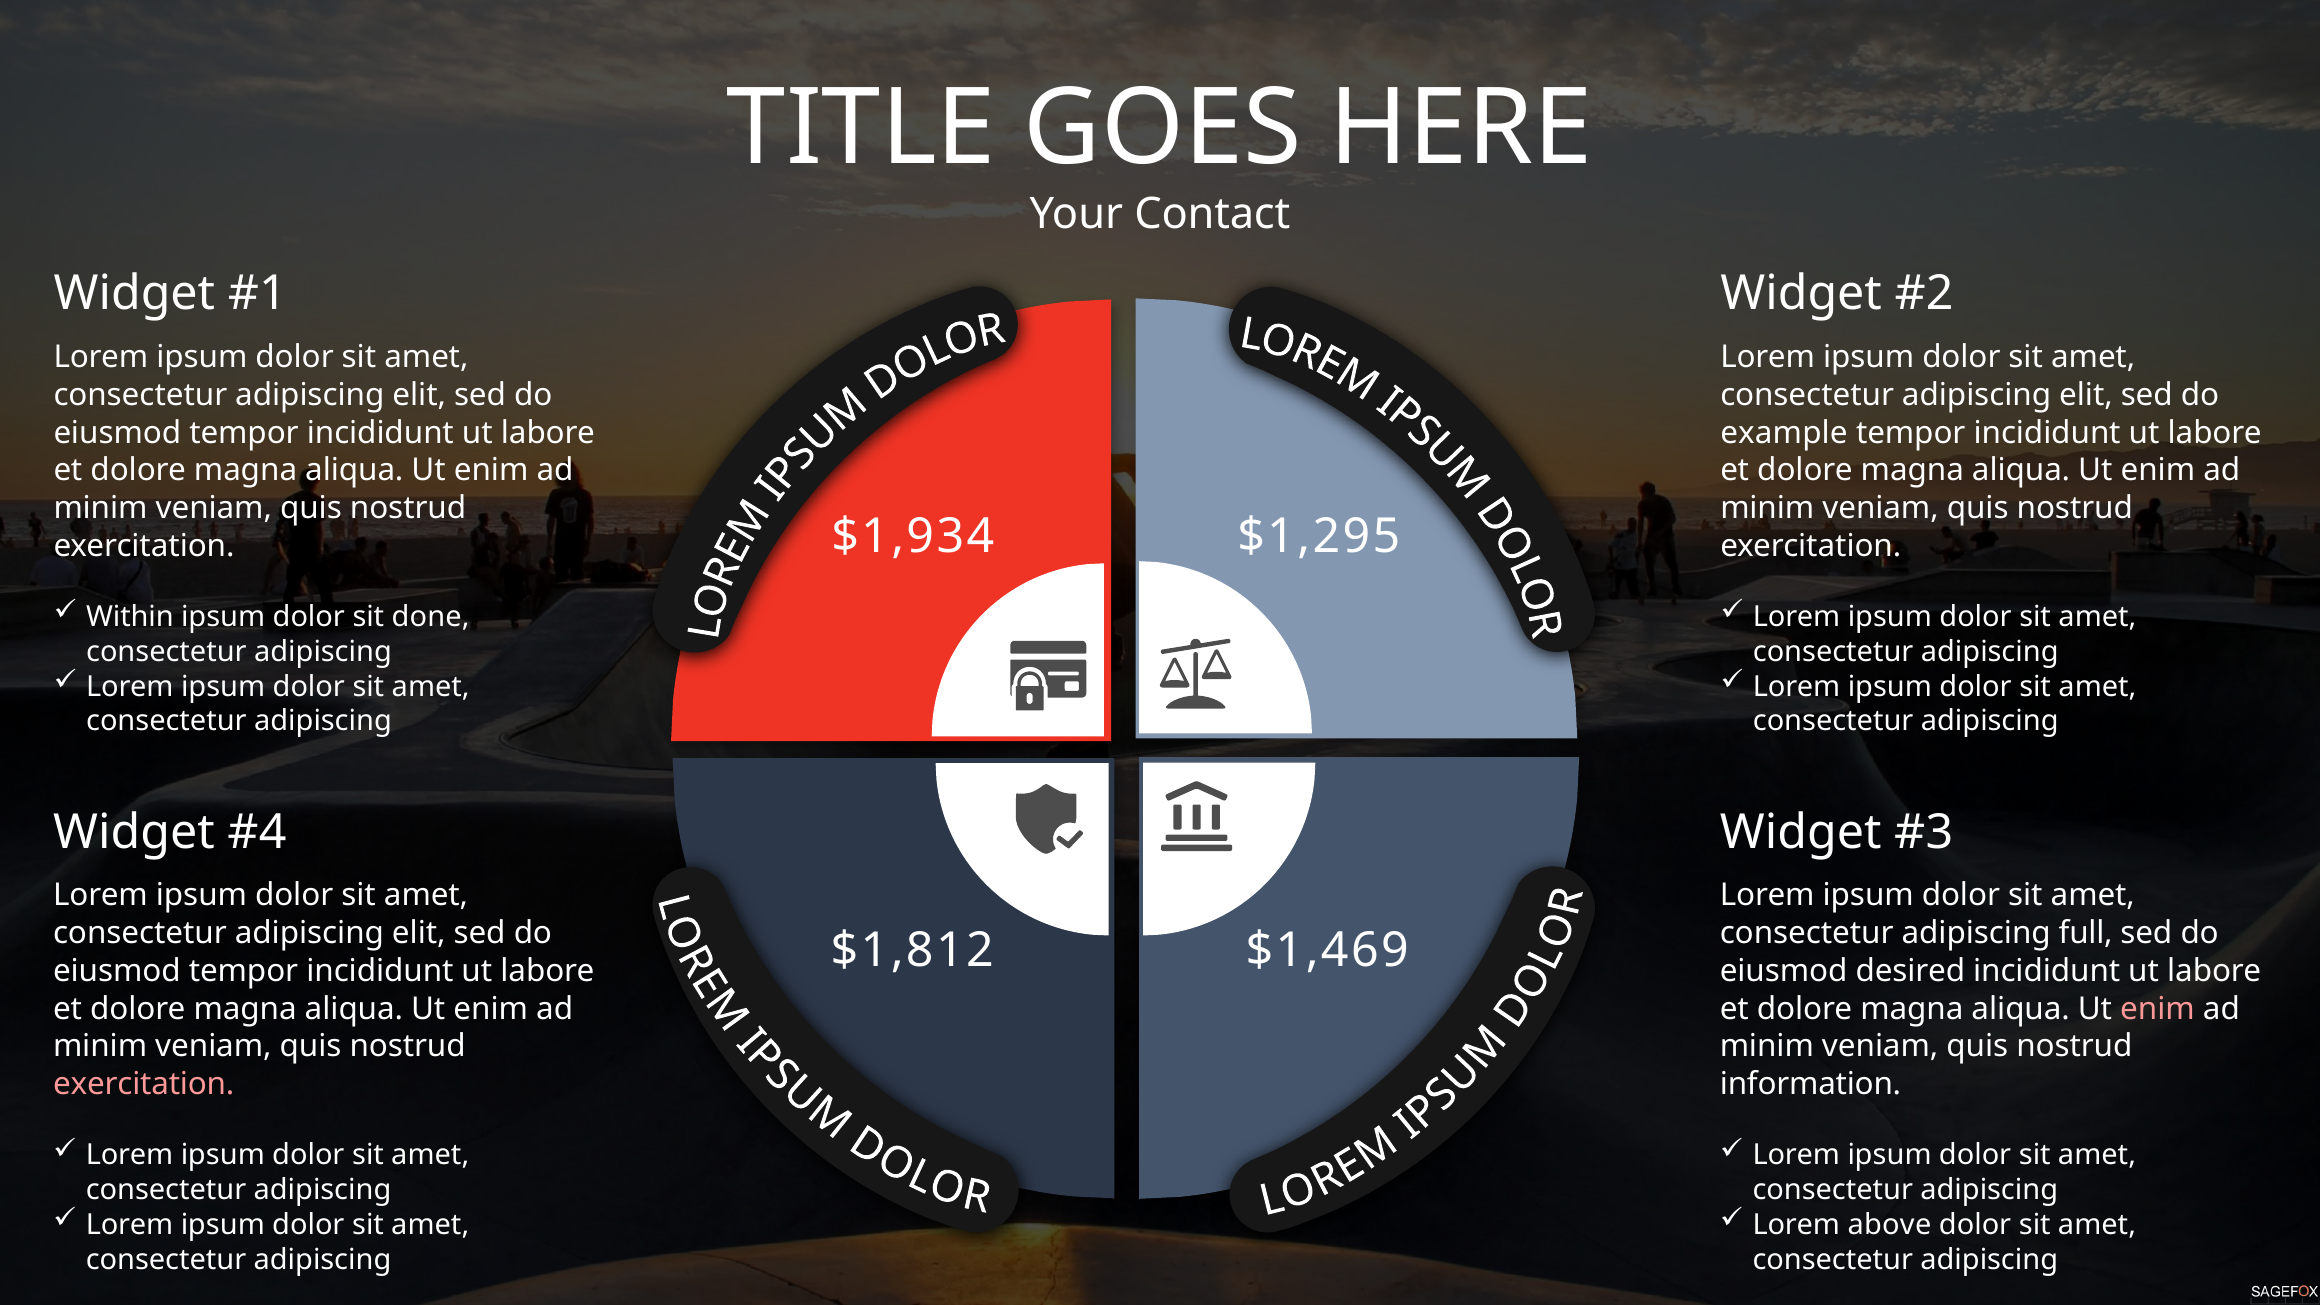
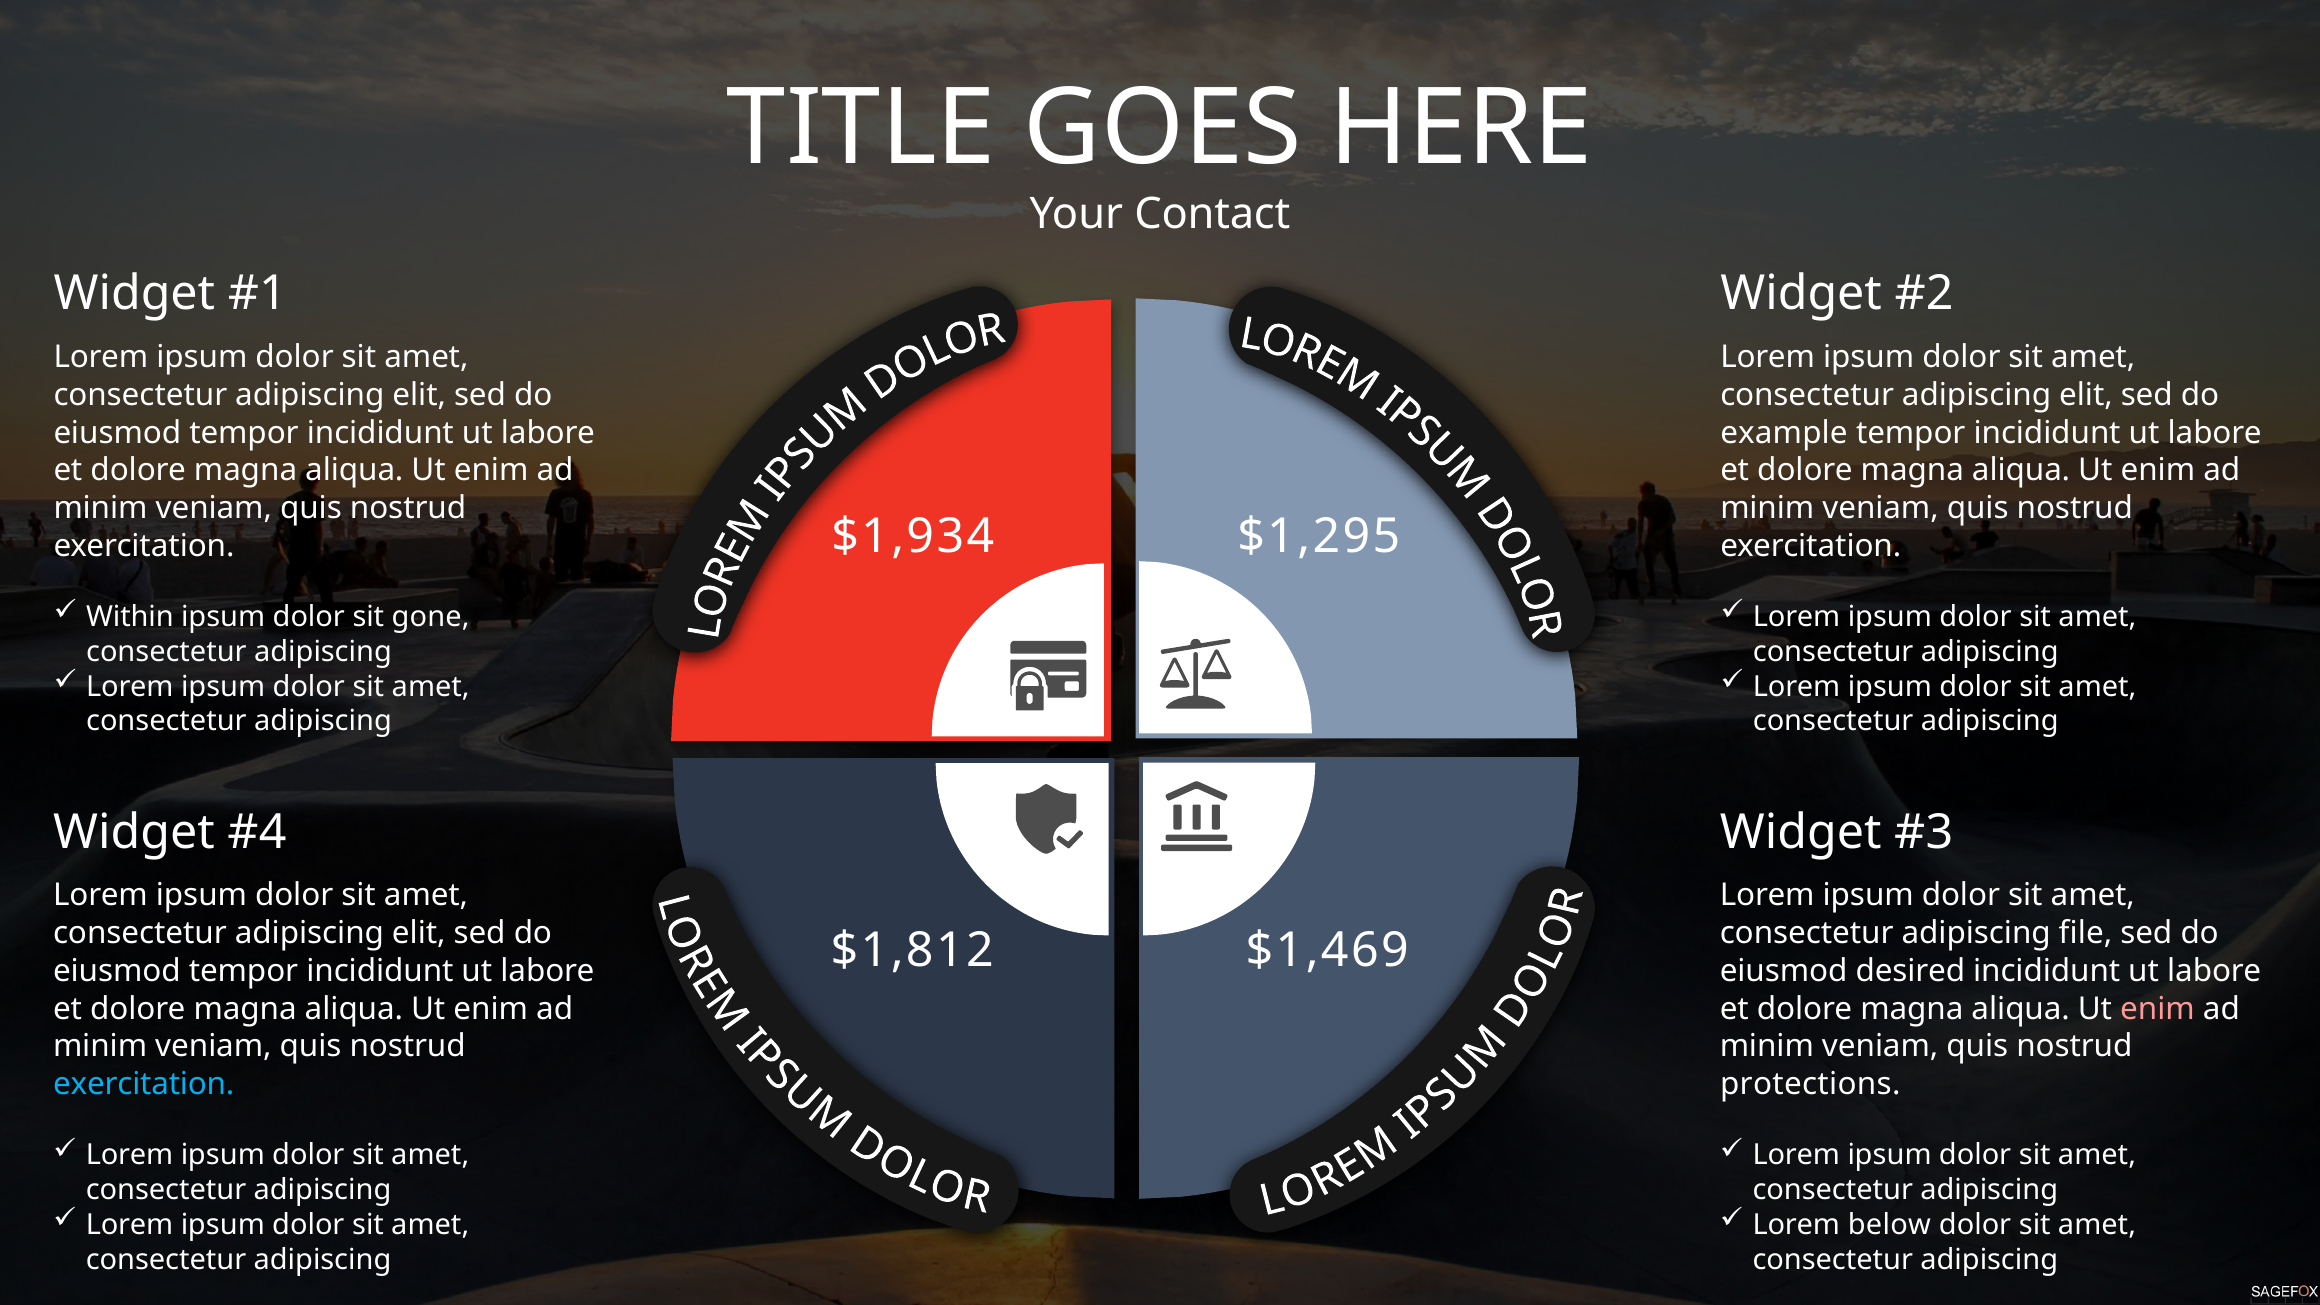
done: done -> gone (431, 617)
full: full -> file (2086, 933)
exercitation colour: pink -> light blue (144, 1084)
information: information -> protections (1810, 1084)
above: above -> below (1889, 1225)
